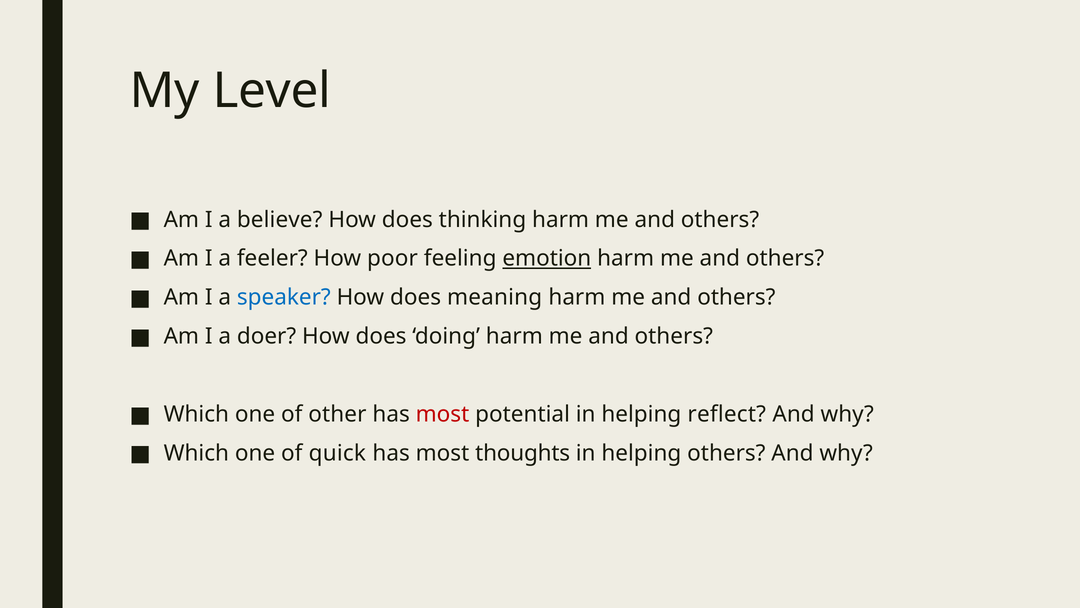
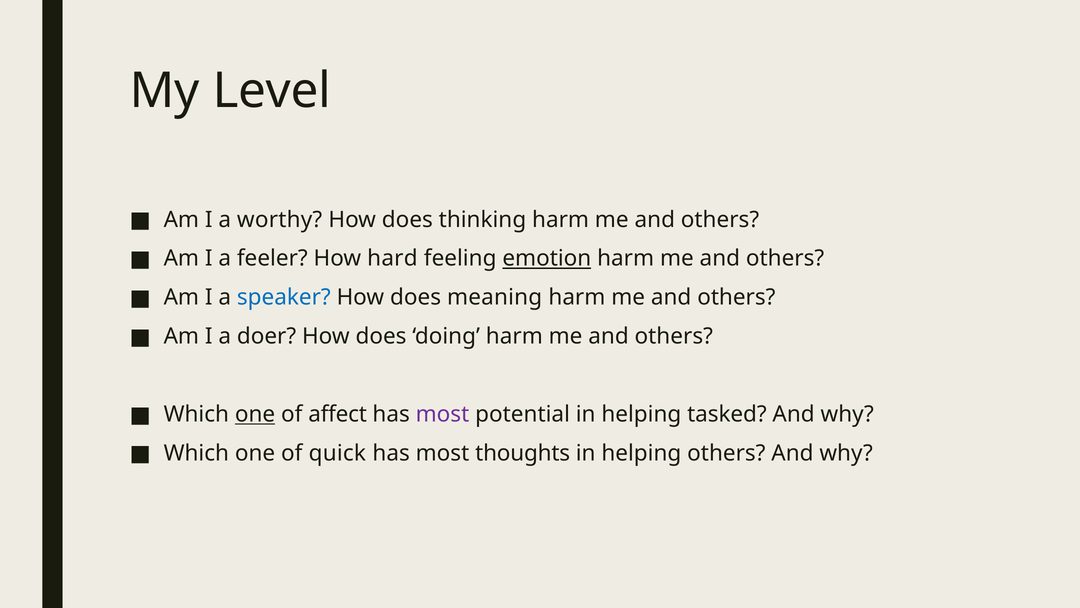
believe: believe -> worthy (280, 219)
poor: poor -> hard (392, 258)
one underline: none -> present (255, 414)
other: other -> affect (338, 414)
most colour: red -> purple (442, 414)
reflect: reflect -> tasked (727, 414)
